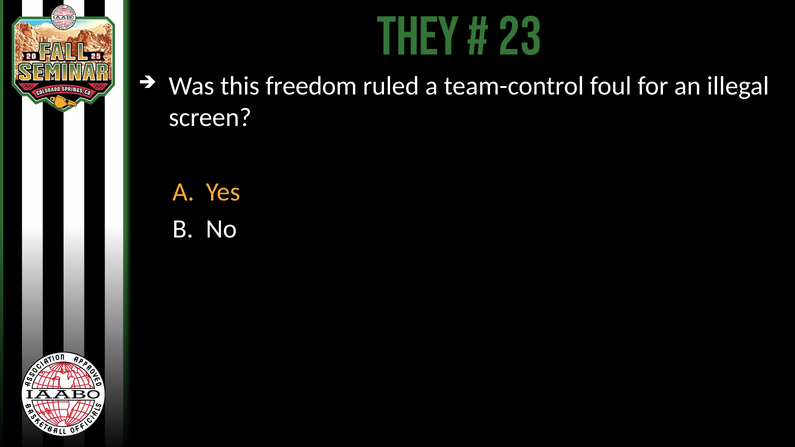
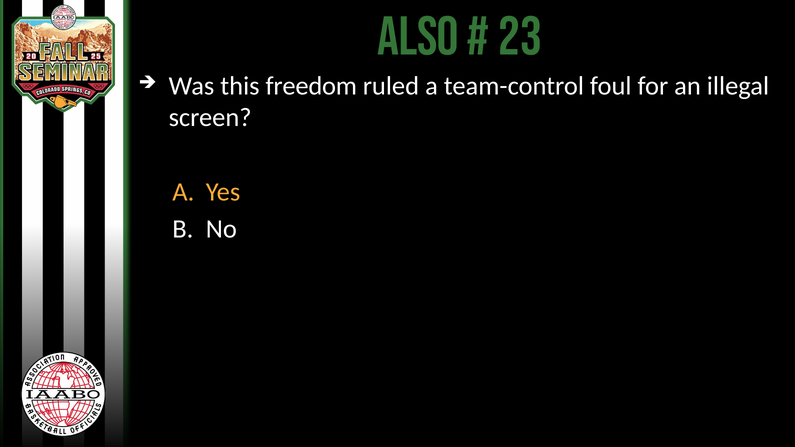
THEY: THEY -> ALSO (418, 37)
